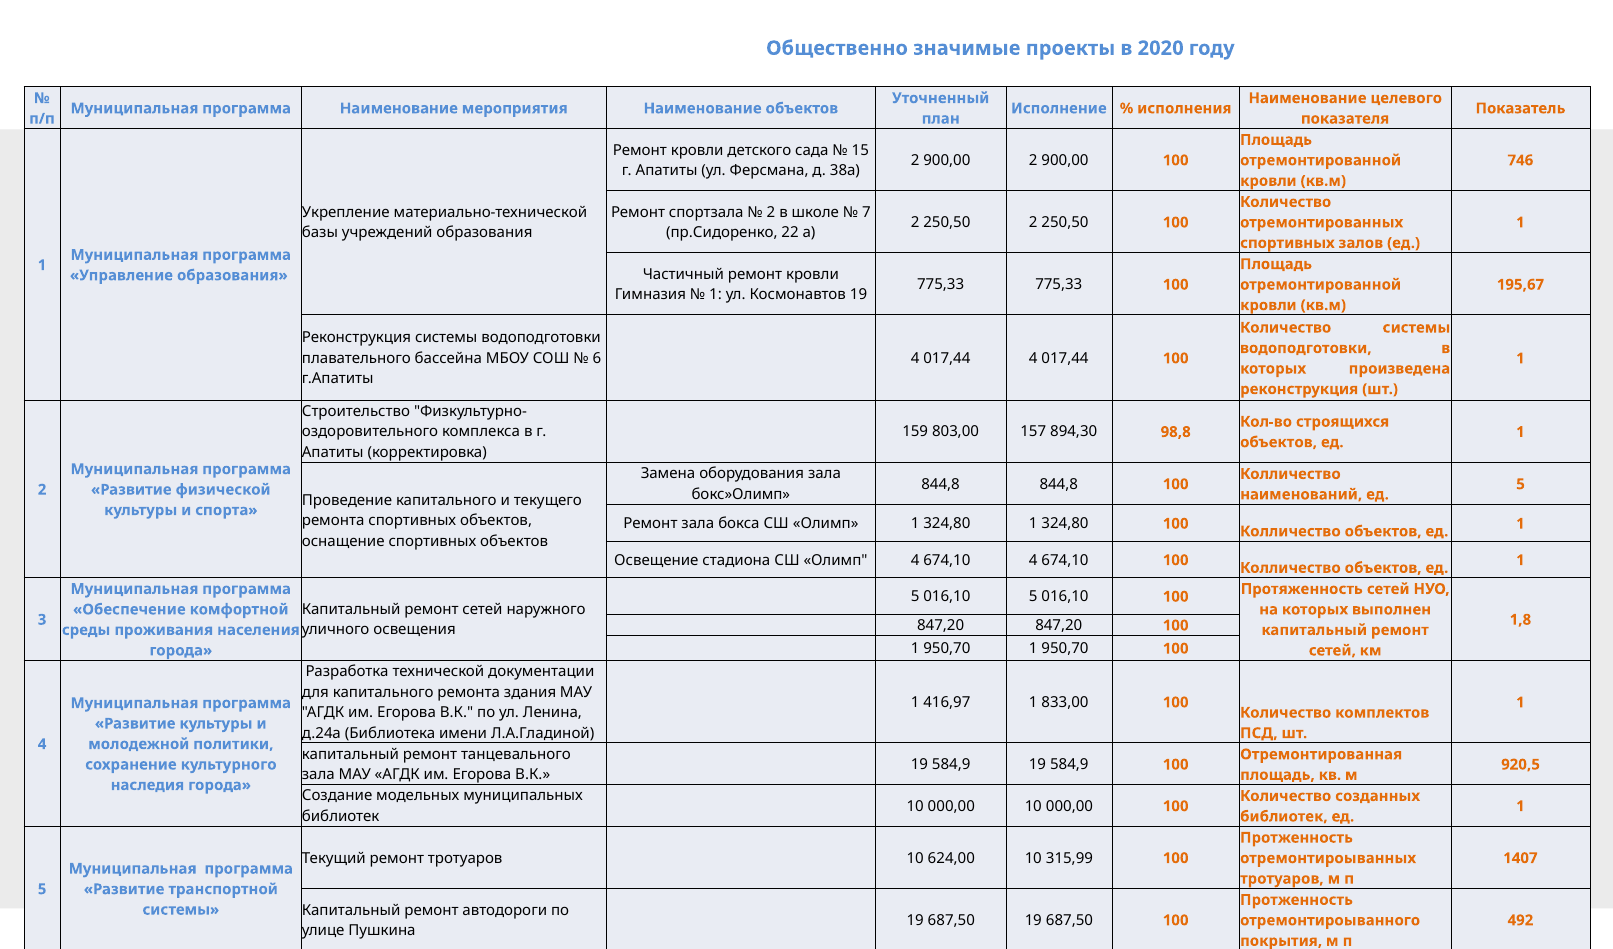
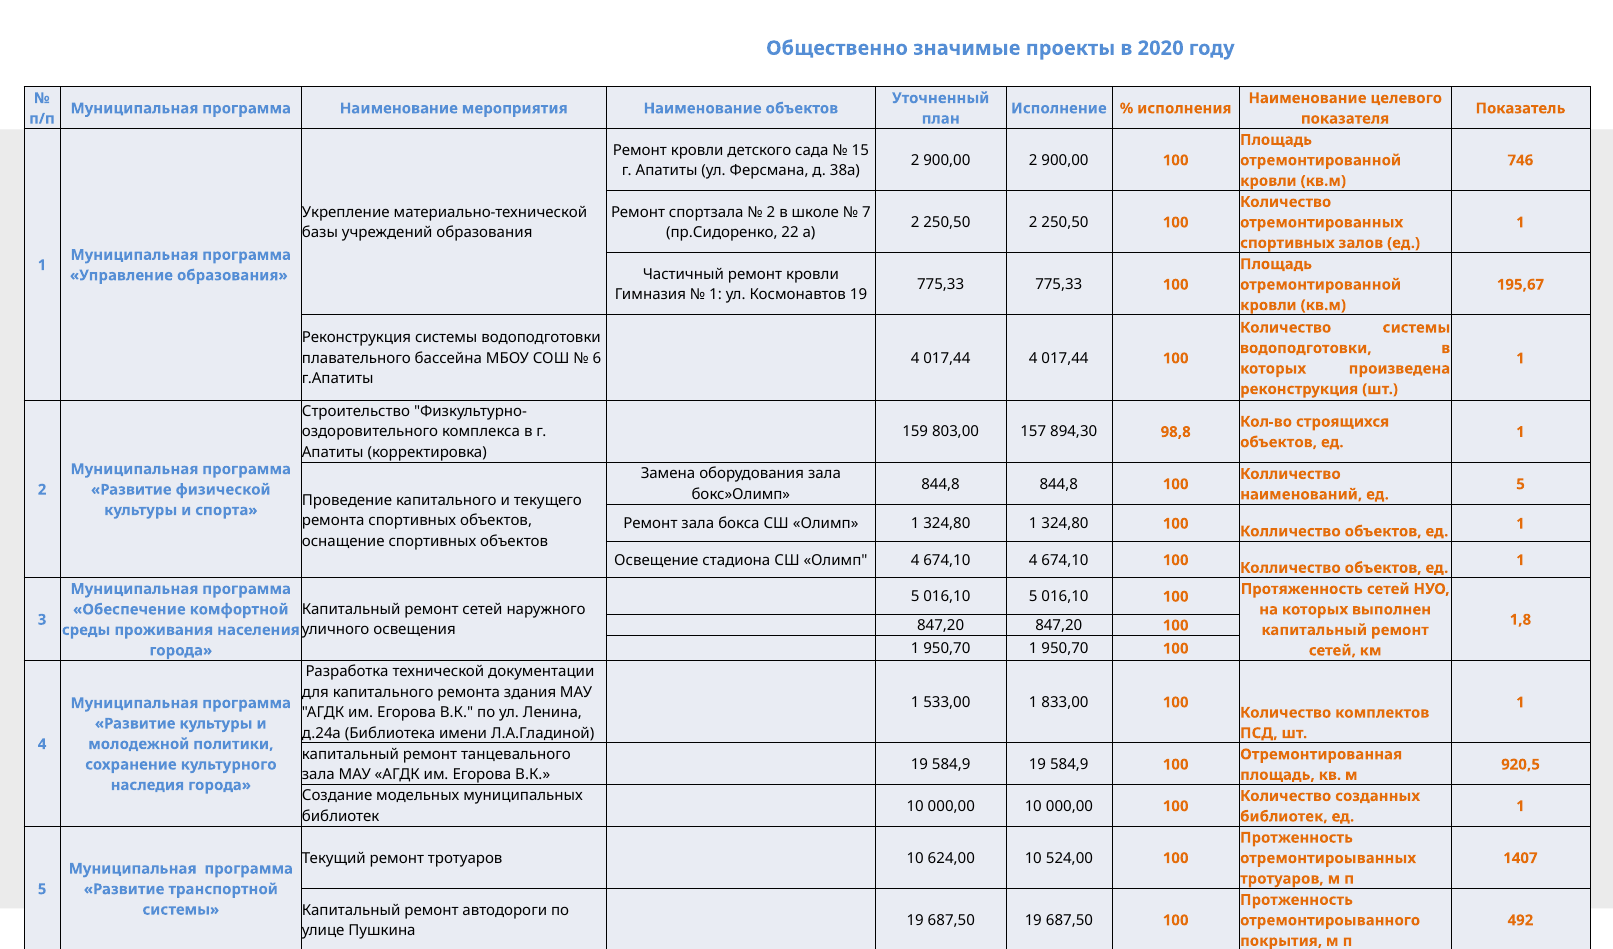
416,97: 416,97 -> 533,00 (947, 702)
315,99: 315,99 -> 524,00 (1069, 858)
